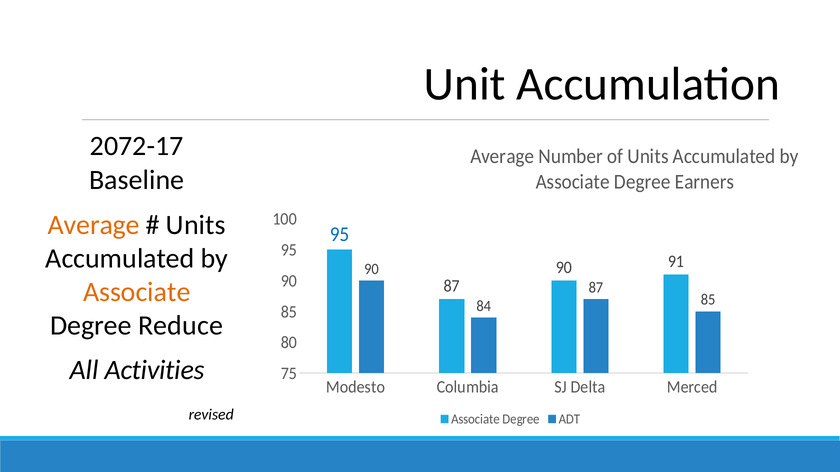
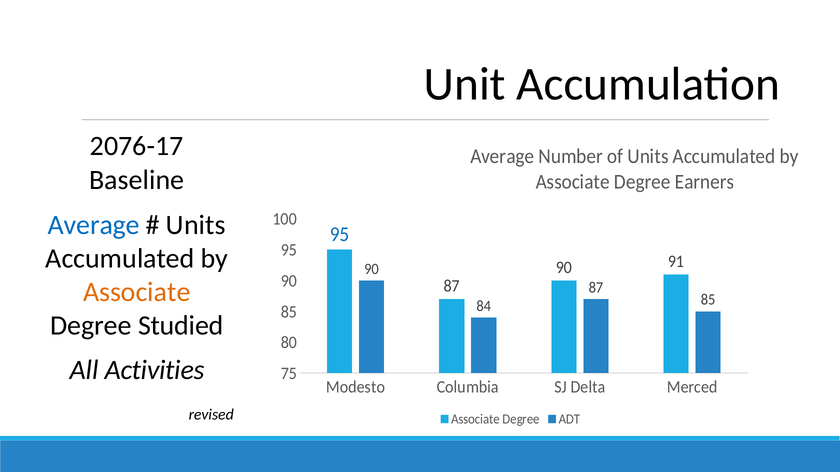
2072-17: 2072-17 -> 2076-17 (137, 146)
Average colour: orange -> blue (94, 225)
Reduce: Reduce -> Studied (181, 326)
